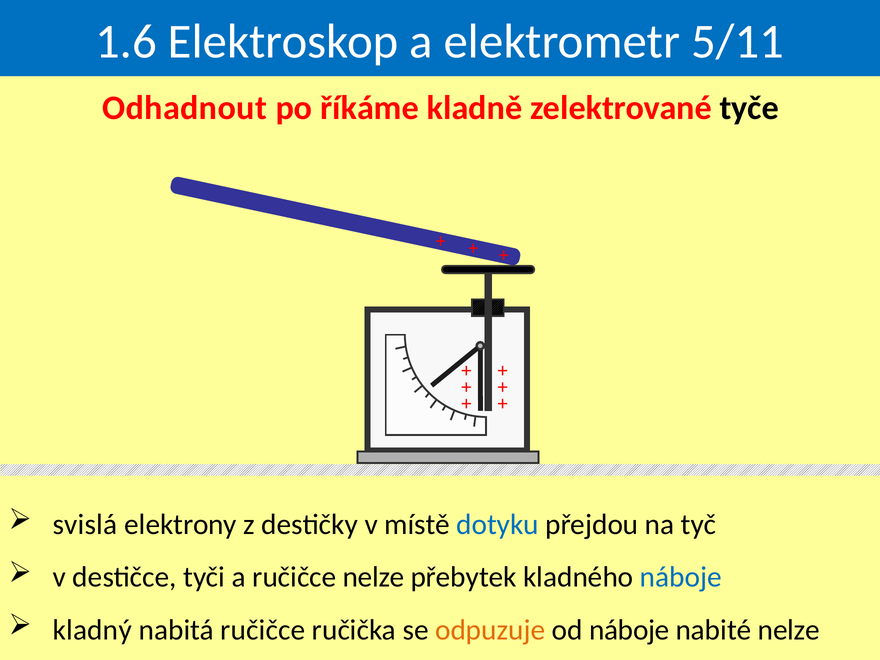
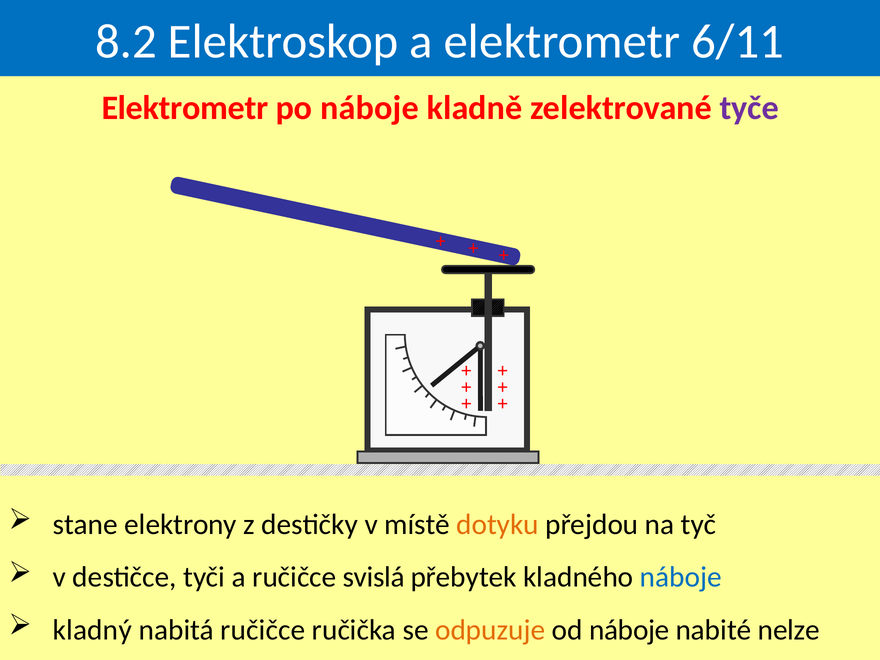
1.6: 1.6 -> 8.2 (126, 42)
5/11: 5/11 -> 6/11 (738, 42)
Odhadnout: Odhadnout -> Elektrometr (185, 108)
po říkáme: říkáme -> náboje (369, 108)
tyče colour: black -> purple (749, 108)
svislá: svislá -> stane (85, 524)
dotyku colour: blue -> orange (498, 524)
ručičce nelze: nelze -> svislá (374, 577)
